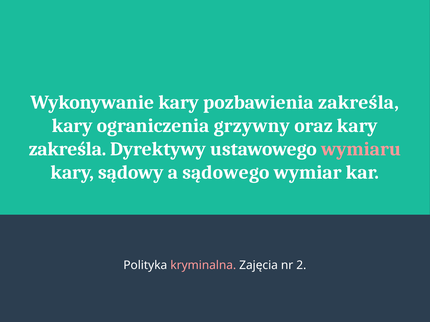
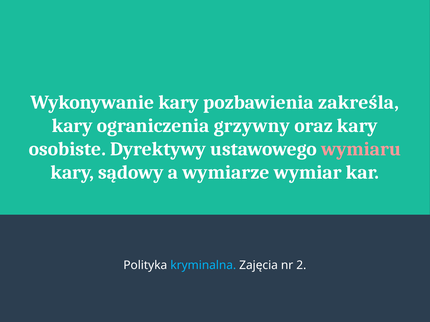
zakreśla: zakreśla -> osobiste (67, 149)
sądowego: sądowego -> wymiarze (226, 173)
kryminalna colour: pink -> light blue (203, 266)
